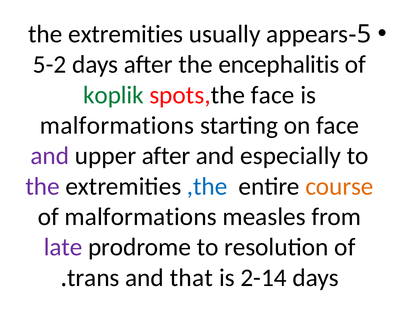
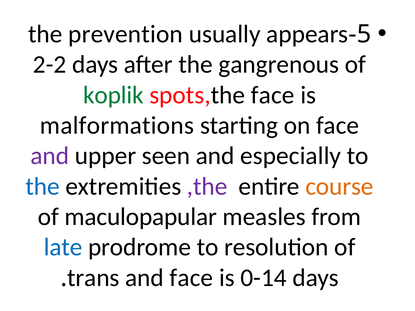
extremities: extremities -> prevention (126, 34)
5-2: 5-2 -> 2-2 (50, 65)
encephalitis: encephalitis -> gangrenous (279, 65)
upper after: after -> seen (166, 156)
the colour: purple -> blue (43, 187)
,the colour: blue -> purple (207, 187)
of malformations: malformations -> maculopapular (141, 217)
late colour: purple -> blue (63, 247)
and that: that -> face (191, 278)
2-14: 2-14 -> 0-14 (264, 278)
